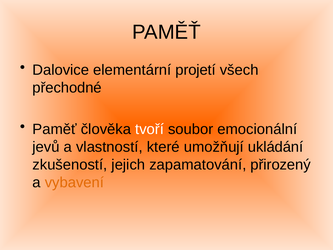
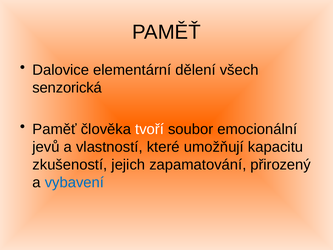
projetí: projetí -> dělení (196, 70)
přechodné: přechodné -> senzorická (67, 88)
ukládání: ukládání -> kapacitu (276, 147)
vybavení colour: orange -> blue (74, 182)
